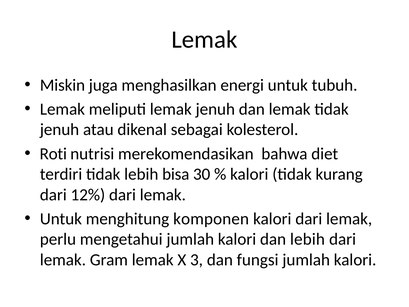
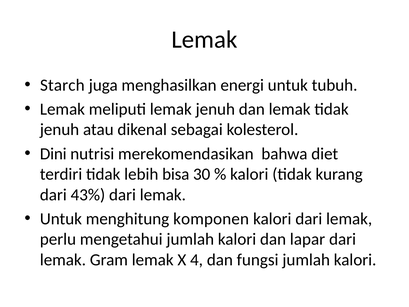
Miskin: Miskin -> Starch (62, 85)
Roti: Roti -> Dini (53, 154)
12%: 12% -> 43% (88, 195)
dan lebih: lebih -> lapar (308, 239)
3: 3 -> 4 (197, 260)
